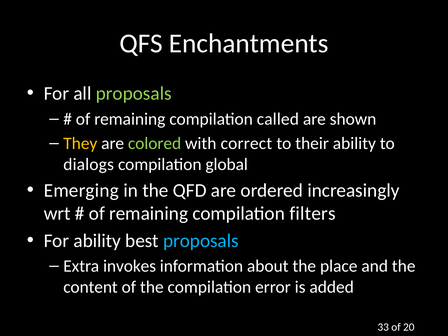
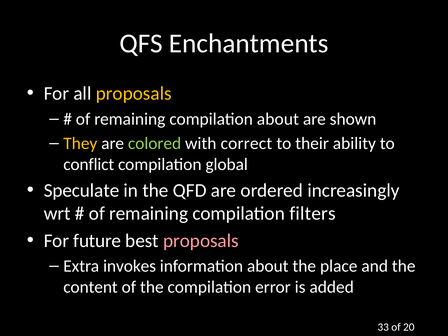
proposals colour: light green -> yellow (134, 94)
compilation called: called -> about (278, 119)
dialogs: dialogs -> conflict (89, 164)
Emerging: Emerging -> Speculate (81, 190)
For ability: ability -> future (97, 241)
proposals colour: light blue -> pink (201, 241)
